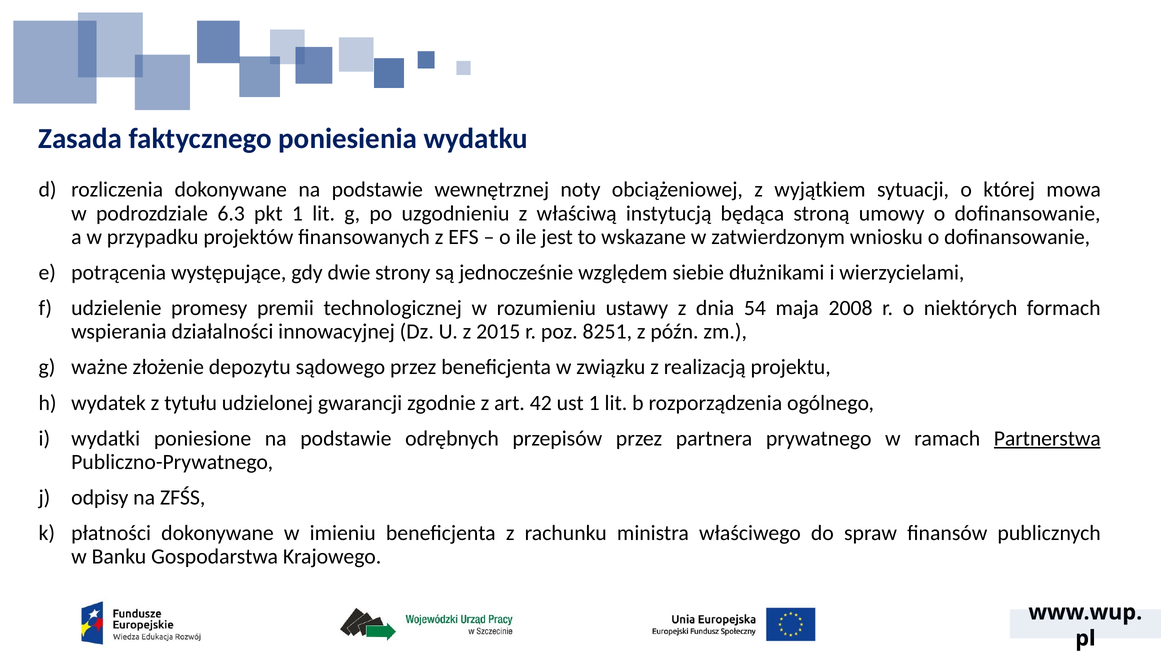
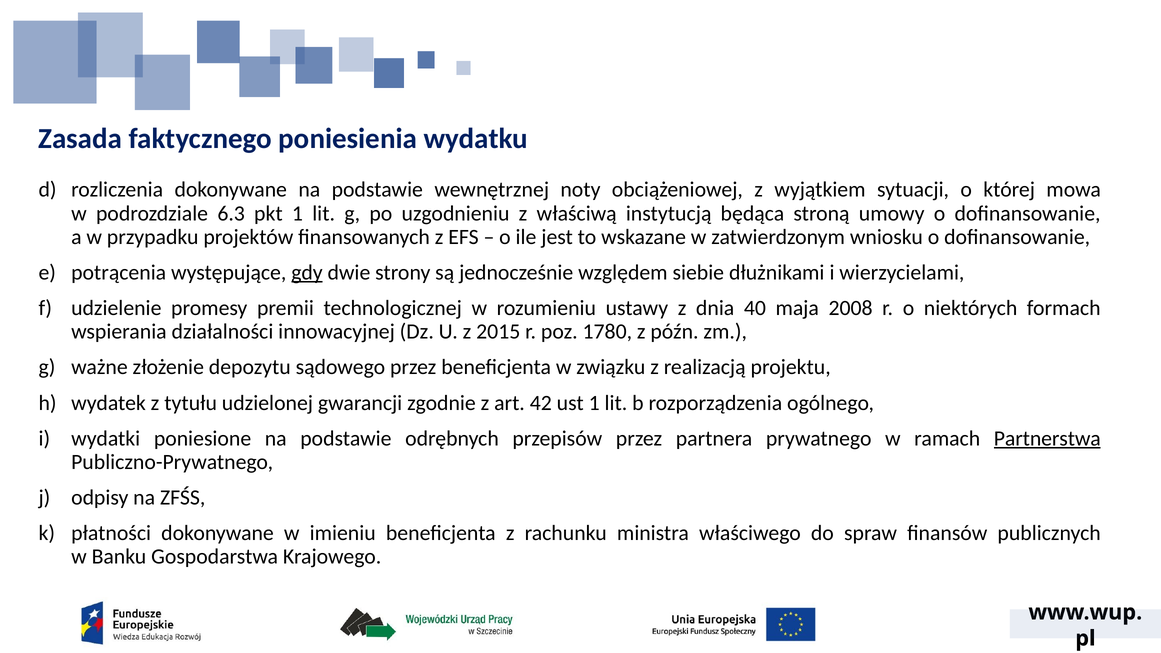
gdy underline: none -> present (307, 272)
54: 54 -> 40 (755, 308)
8251: 8251 -> 1780 (607, 332)
